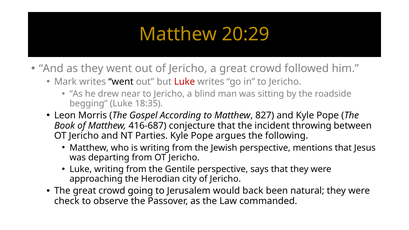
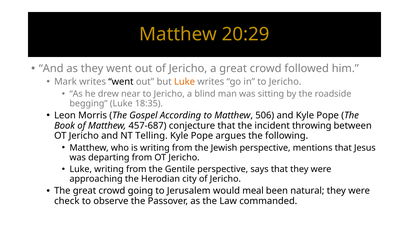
Luke colour: red -> orange (185, 82)
827: 827 -> 506 (265, 116)
416-687: 416-687 -> 457-687 (148, 126)
Parties: Parties -> Telling (151, 136)
back: back -> meal (253, 191)
